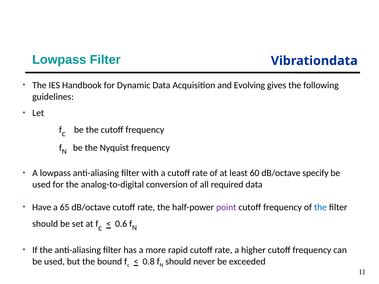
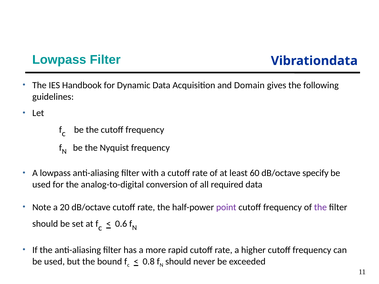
Evolving: Evolving -> Domain (249, 85)
Have: Have -> Note (42, 207)
65: 65 -> 20 (65, 207)
the colour: blue -> purple (320, 207)
